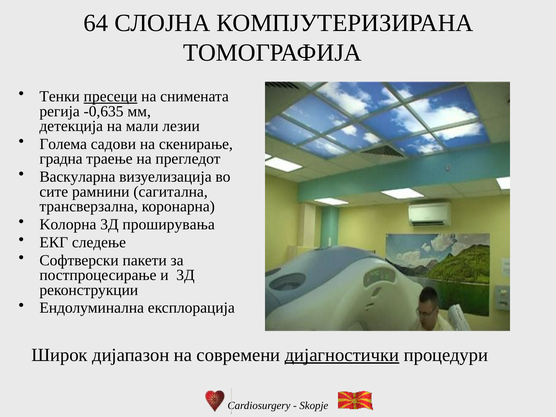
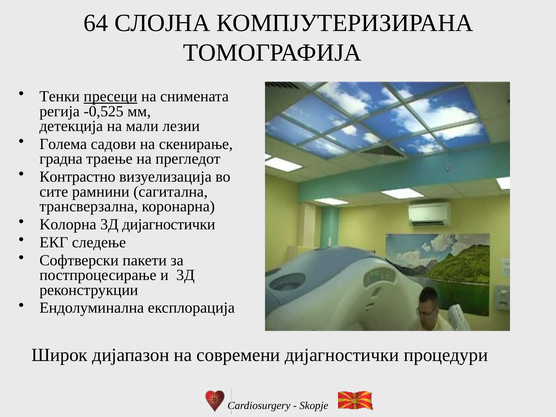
-0,635: -0,635 -> -0,525 (104, 111)
Васкуларна: Васкуларна -> Контрастно (77, 177)
3Д проширувања: проширувања -> дијагностички (169, 224)
дијагностички underline: present -> none (342, 355)
